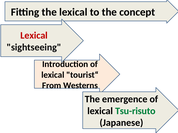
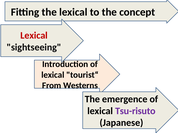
Tsu-risuto colour: green -> purple (135, 111)
